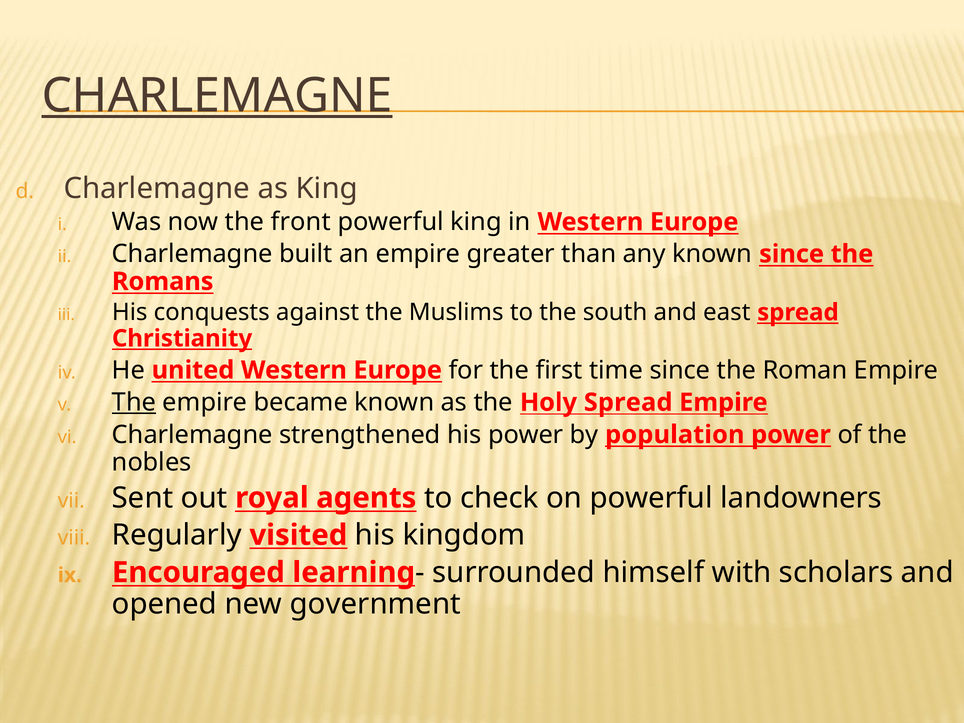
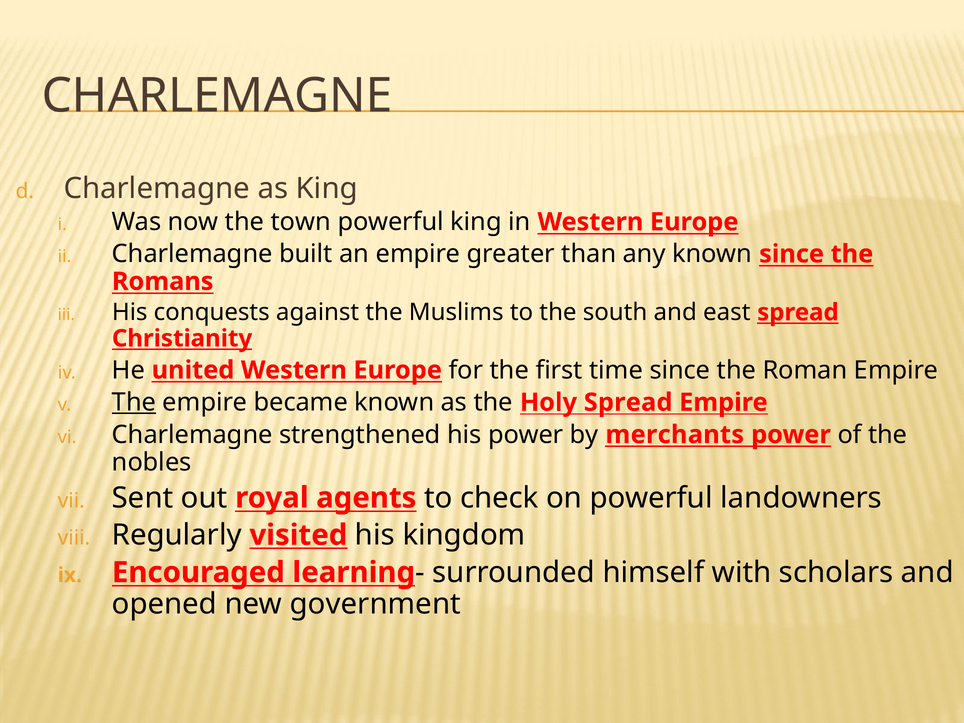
CHARLEMAGNE underline: present -> none (217, 96)
front: front -> town (301, 222)
population: population -> merchants (675, 435)
